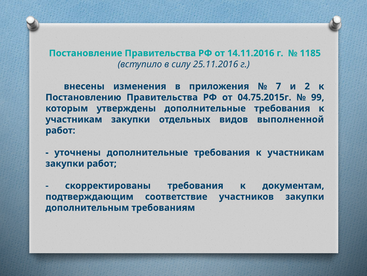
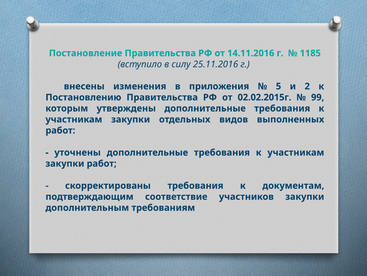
7: 7 -> 5 (278, 86)
04.75.2015г: 04.75.2015г -> 02.02.2015г (264, 97)
выполненной: выполненной -> выполненных (291, 119)
